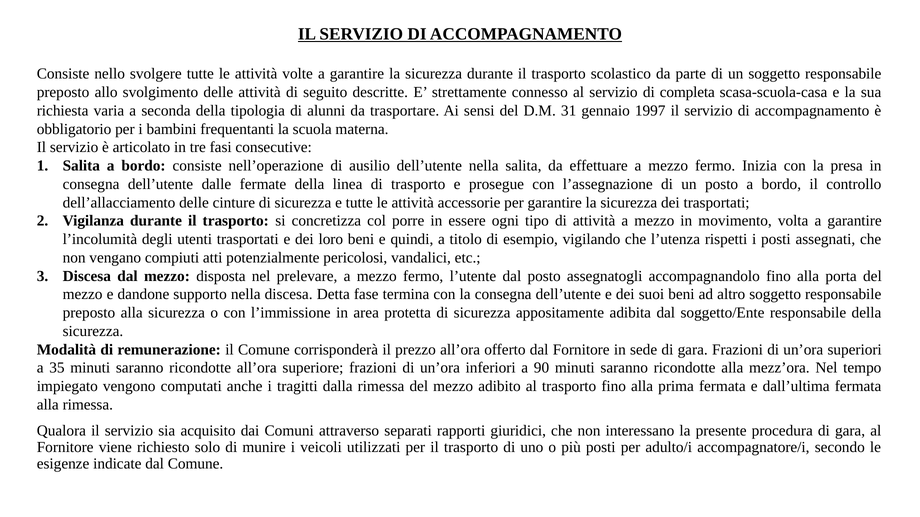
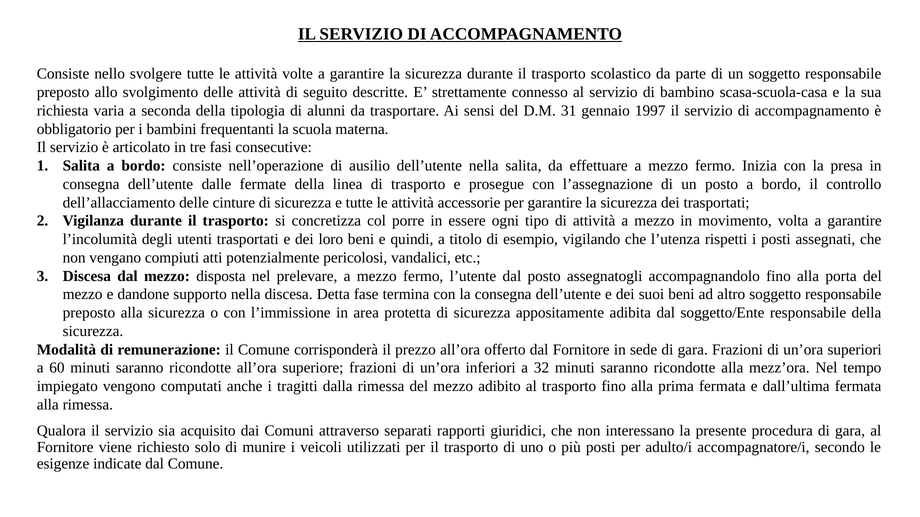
completa: completa -> bambino (687, 92)
35: 35 -> 60 (57, 368)
90: 90 -> 32 (542, 368)
